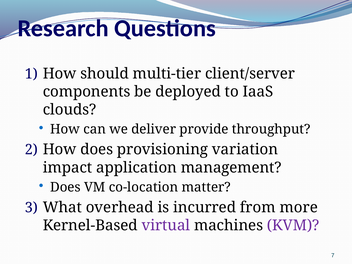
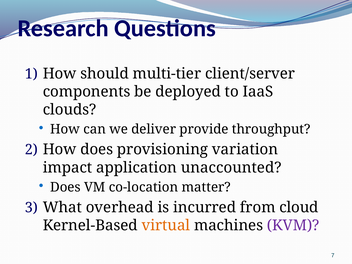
management: management -> unaccounted (231, 168)
more: more -> cloud (299, 207)
virtual colour: purple -> orange (166, 225)
